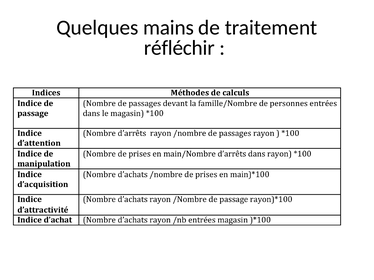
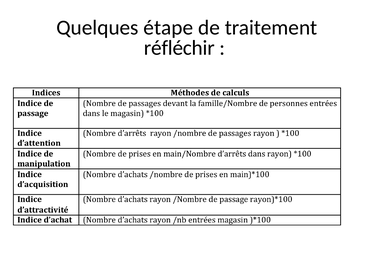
mains: mains -> étape (168, 28)
